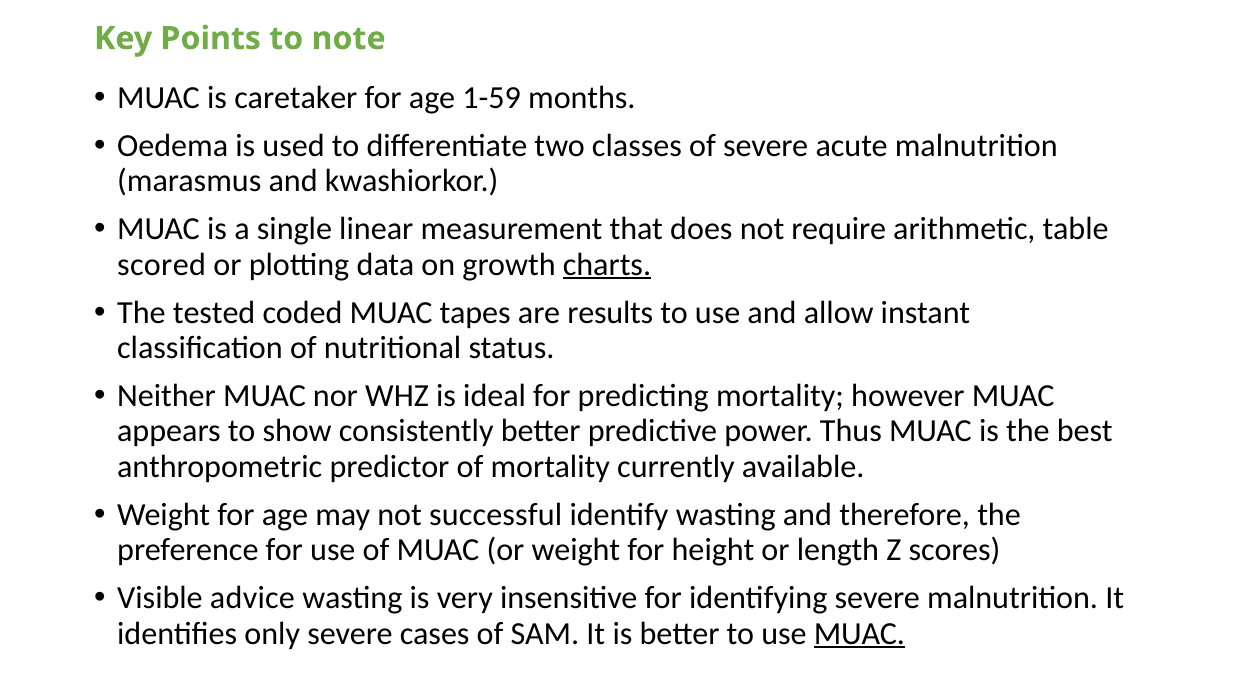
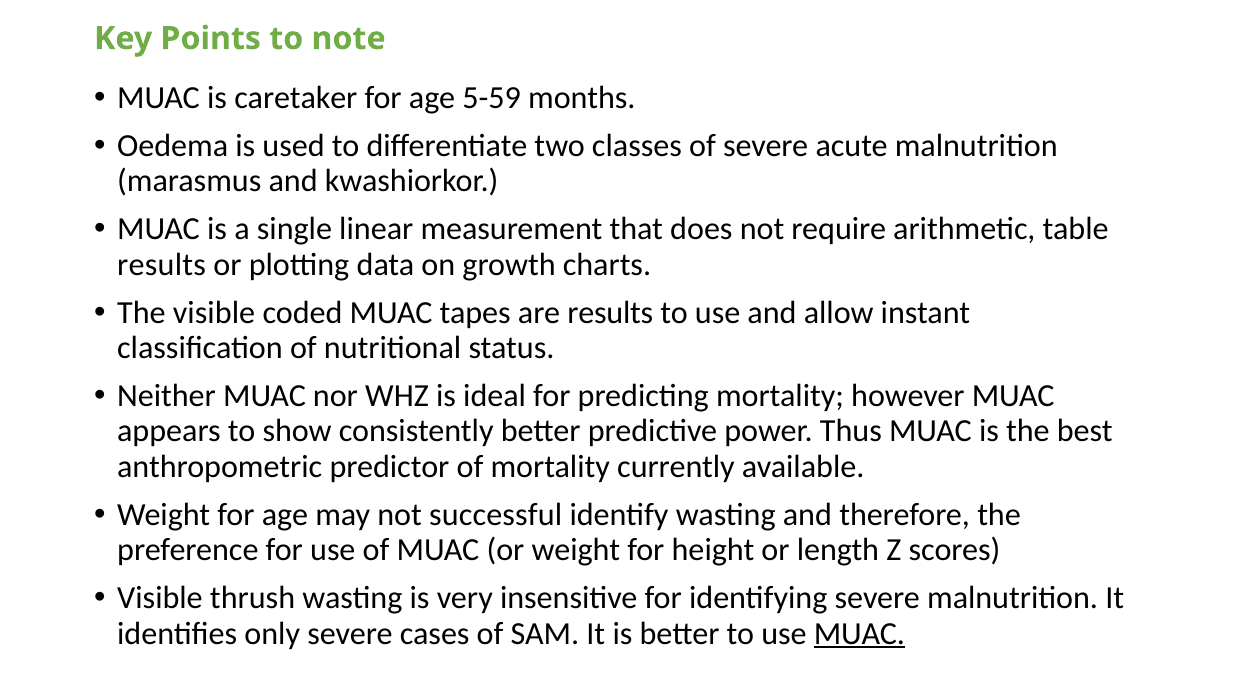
1-59: 1-59 -> 5-59 (492, 98)
scored: scored -> results (162, 265)
charts underline: present -> none (607, 265)
The tested: tested -> visible (214, 313)
advice: advice -> thrush (253, 598)
